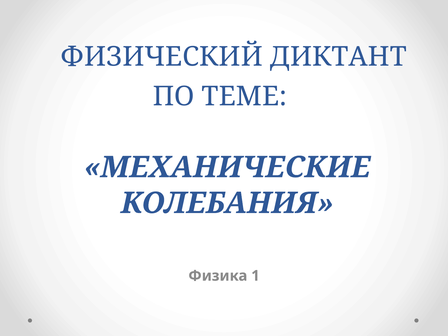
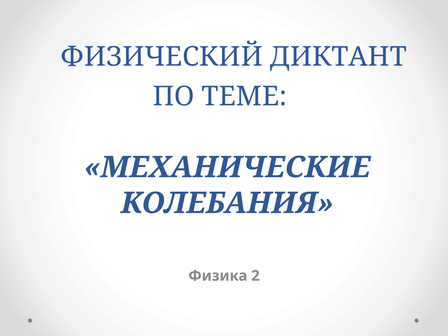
1: 1 -> 2 (255, 276)
